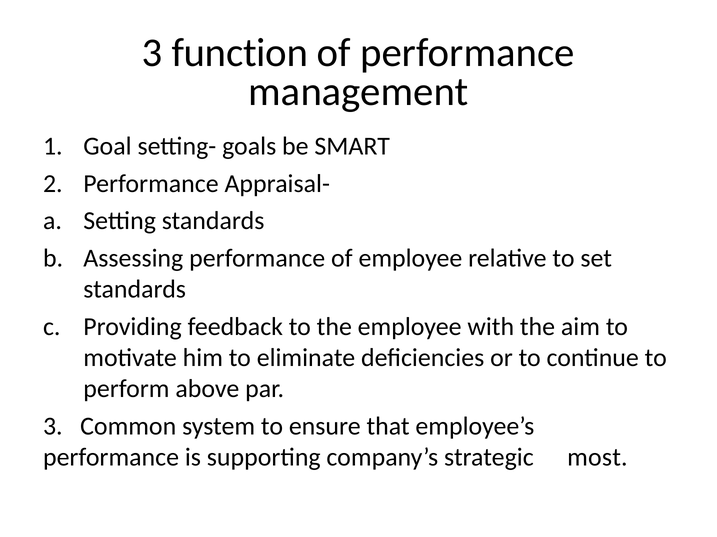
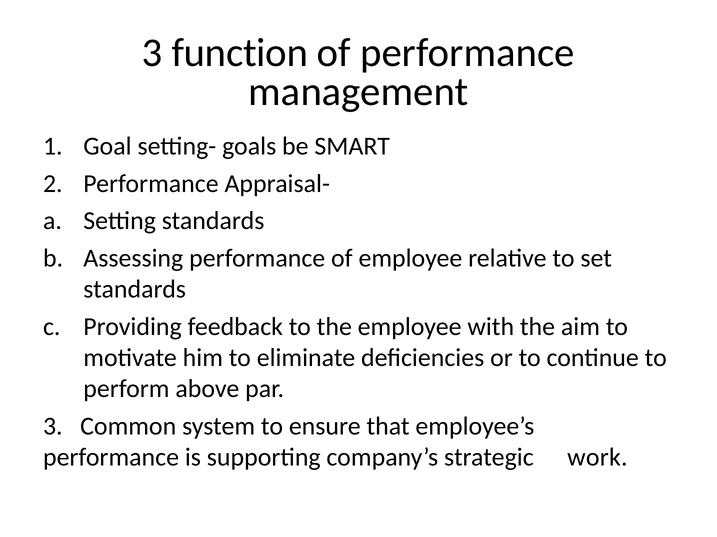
most: most -> work (597, 458)
